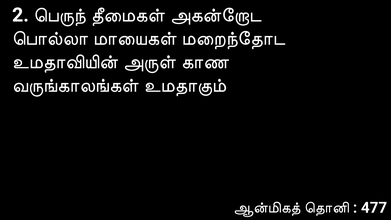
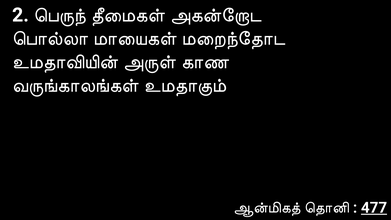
477 underline: none -> present (374, 208)
